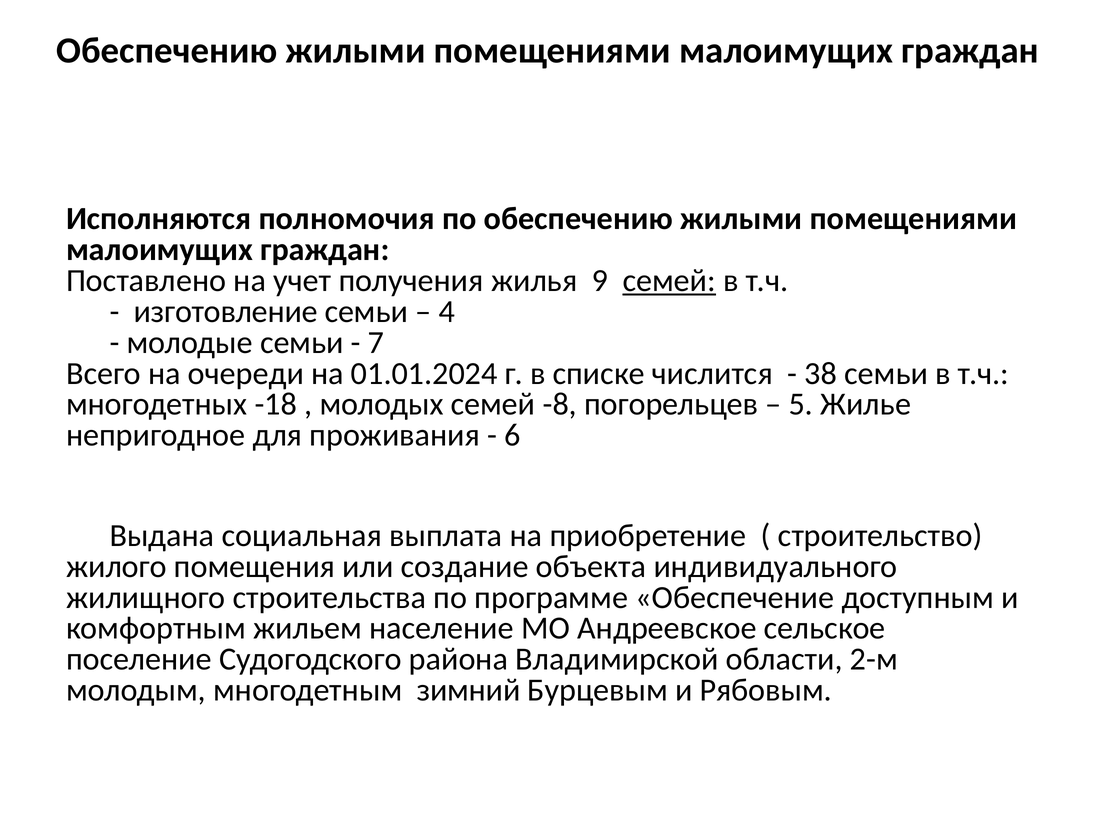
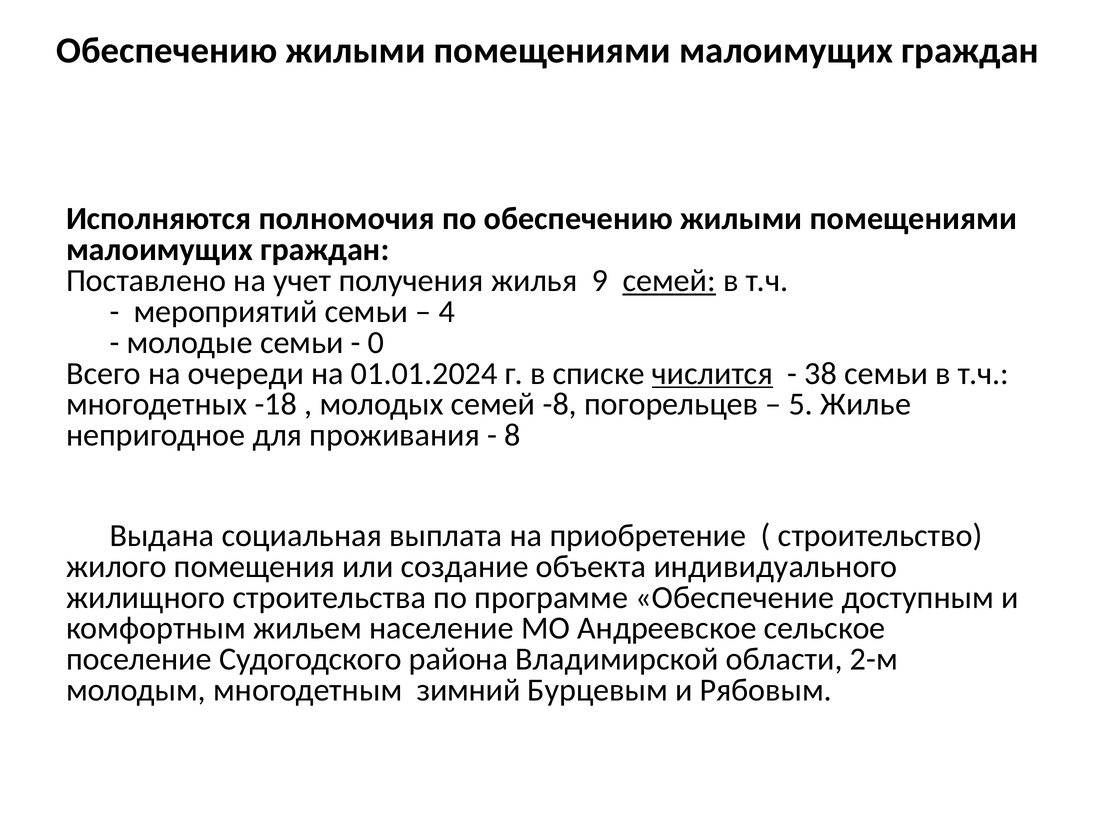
изготовление: изготовление -> мероприятий (226, 312)
7: 7 -> 0 (376, 342)
числится underline: none -> present (712, 373)
6: 6 -> 8 (513, 435)
